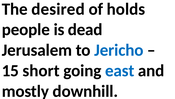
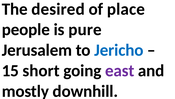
holds: holds -> place (126, 9)
dead: dead -> pure (85, 29)
east colour: blue -> purple (120, 70)
